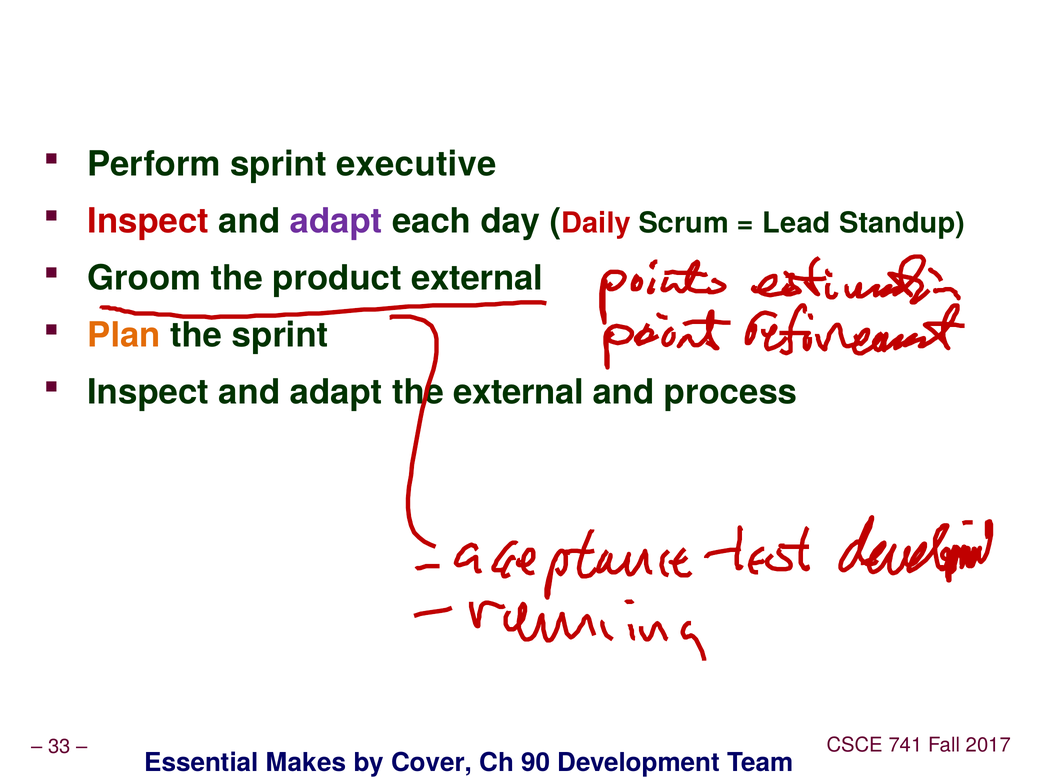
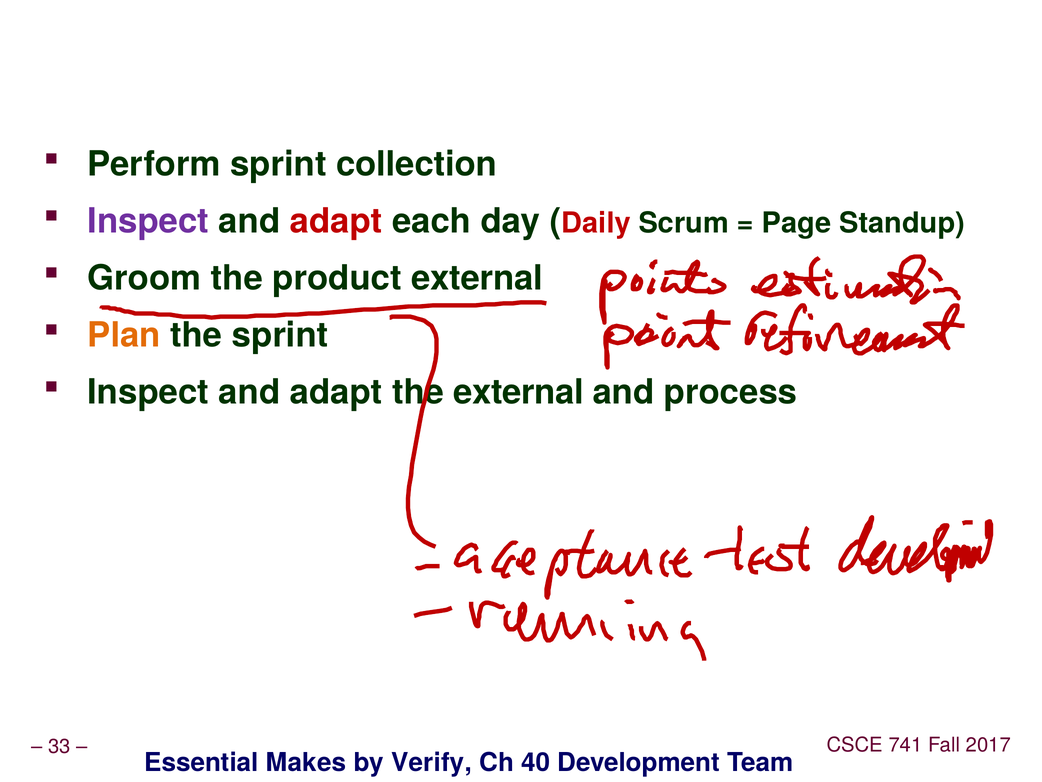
executive: executive -> collection (417, 164)
Inspect colour: red -> purple (148, 221)
adapt colour: purple -> red (336, 221)
Lead: Lead -> Page (797, 223)
Cover: Cover -> Verify (431, 762)
90: 90 -> 40 (536, 762)
